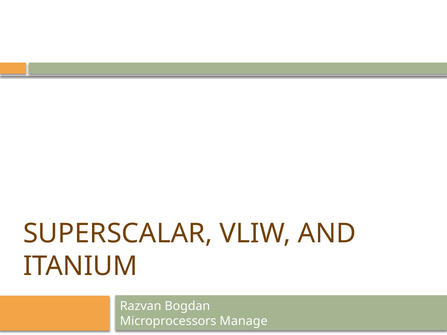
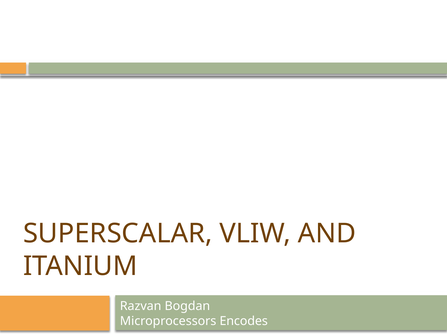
Manage: Manage -> Encodes (244, 321)
